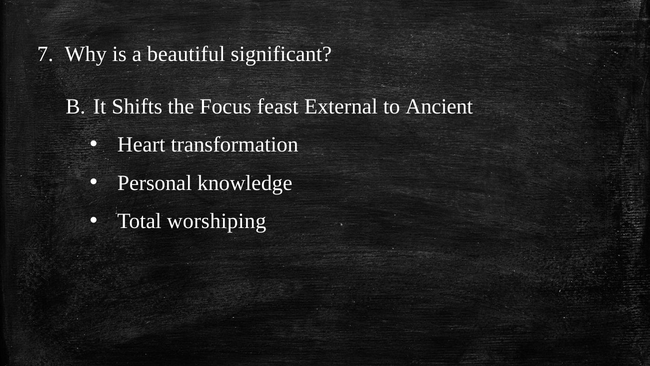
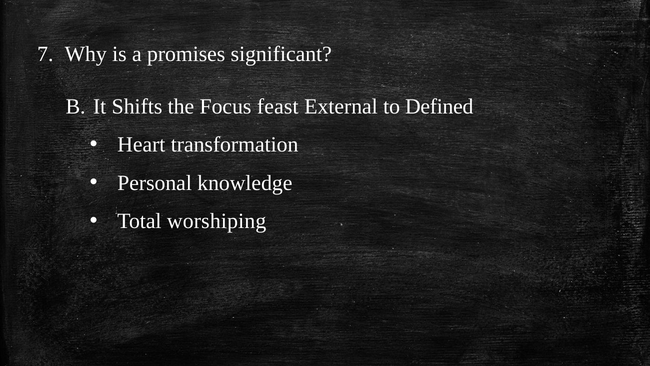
beautiful: beautiful -> promises (186, 54)
Ancient: Ancient -> Defined (439, 106)
